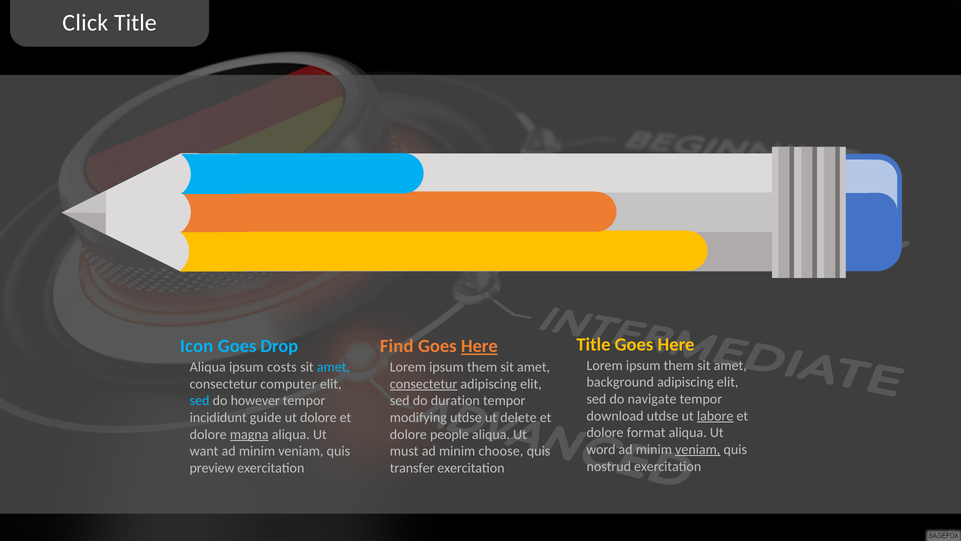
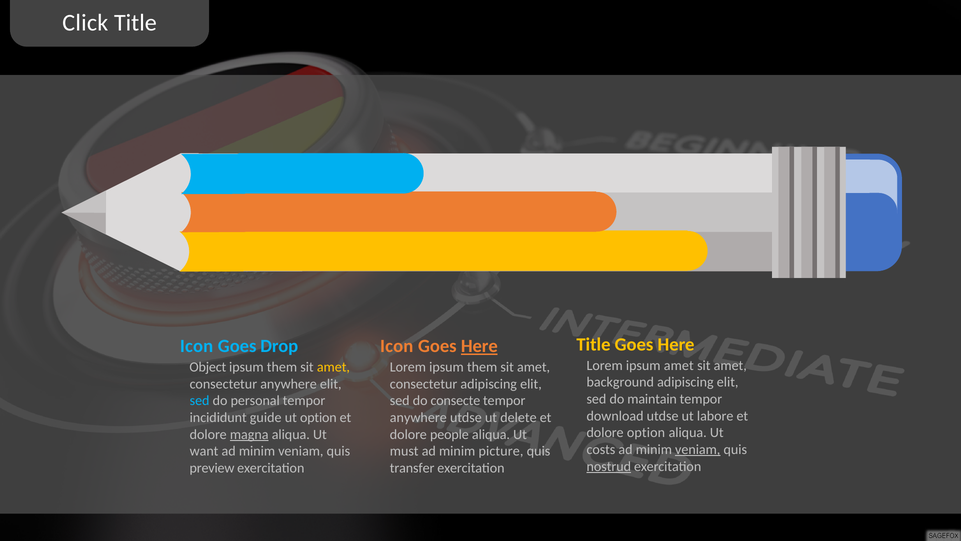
Find: Find -> Icon (397, 346)
them: them -> amet (679, 365)
Aliqua: Aliqua -> Object (208, 367)
costs: costs -> them (282, 367)
amet colour: light blue -> yellow (333, 367)
consectetur computer: computer -> anywhere (289, 384)
consectetur underline: present -> none (424, 384)
navigate: navigate -> maintain (652, 399)
however: however -> personal (255, 400)
duration: duration -> consecte (455, 400)
labore underline: present -> none (715, 416)
ut dolore: dolore -> option (318, 417)
modifying: modifying -> anywhere (418, 417)
dolore format: format -> option (646, 432)
word: word -> costs (601, 449)
choose: choose -> picture (501, 451)
nostrud underline: none -> present (609, 466)
